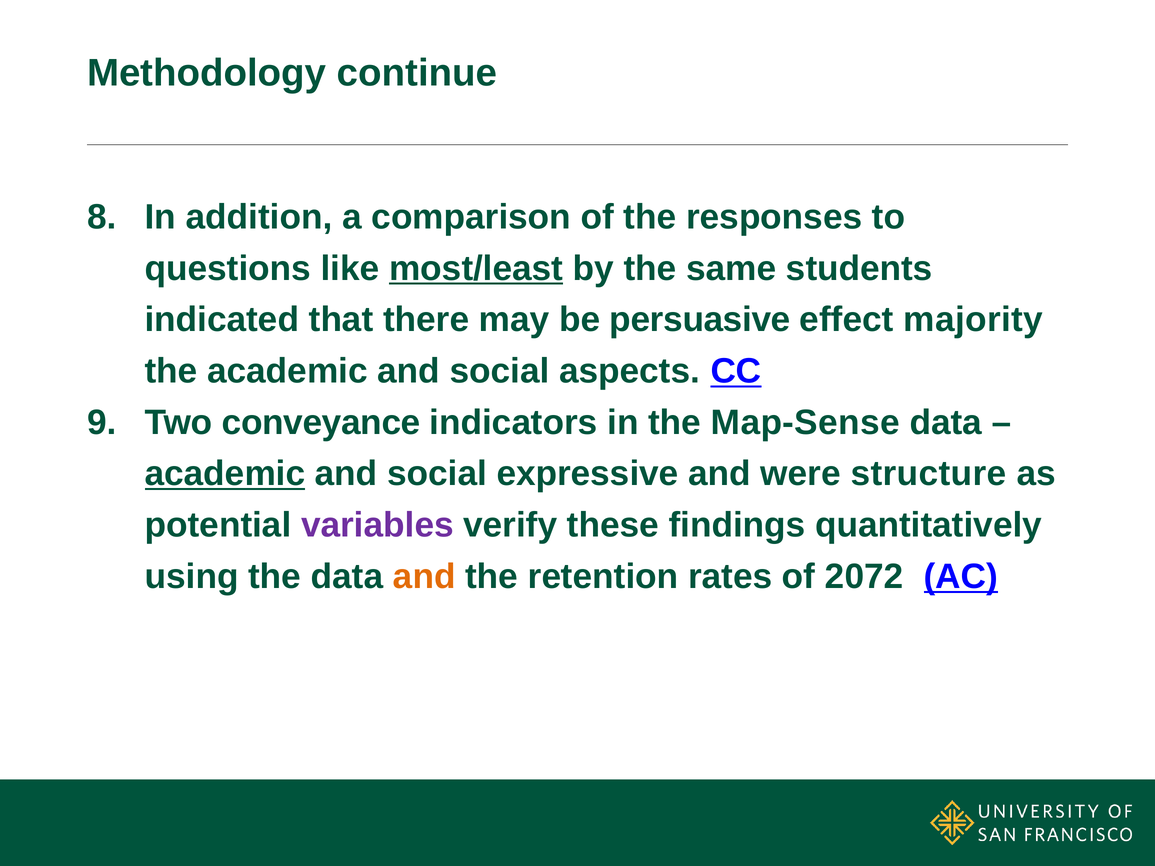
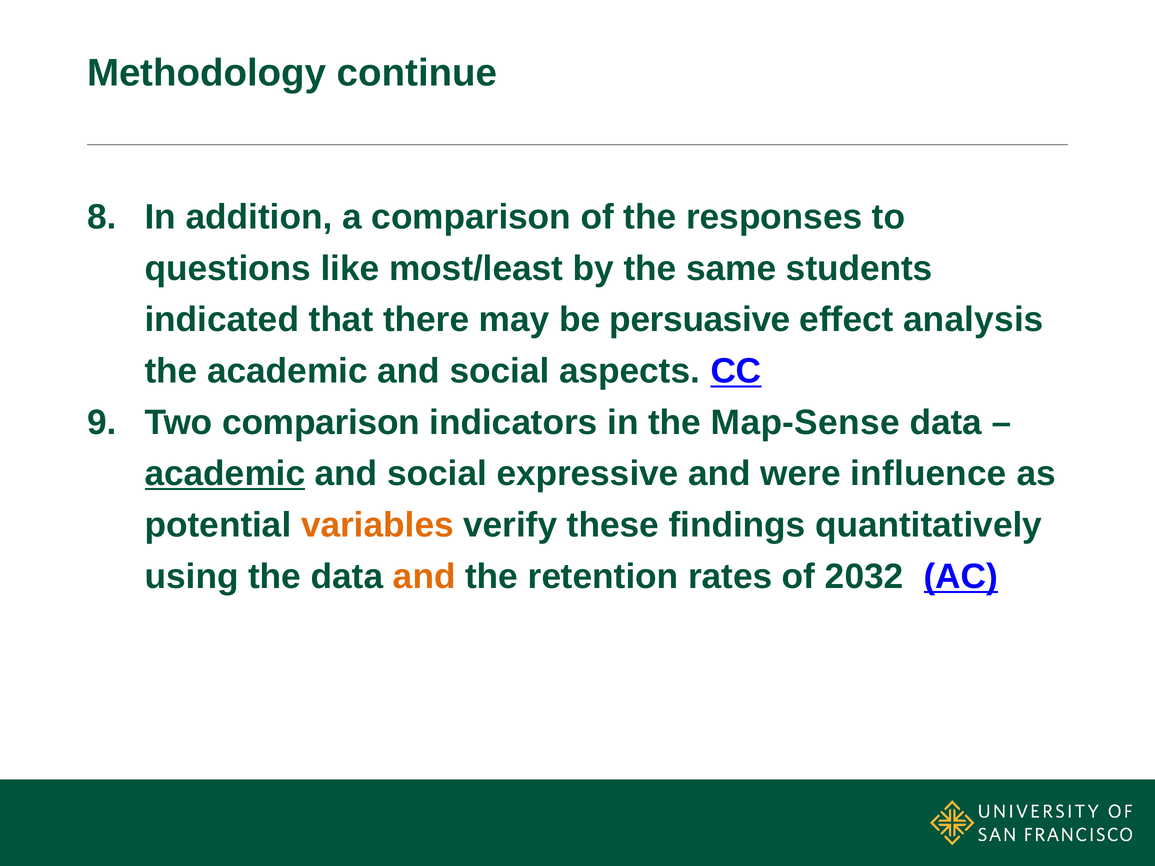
most/least underline: present -> none (476, 269)
majority: majority -> analysis (973, 320)
Two conveyance: conveyance -> comparison (321, 423)
structure: structure -> influence (929, 474)
variables colour: purple -> orange (377, 525)
2072: 2072 -> 2032 (864, 577)
